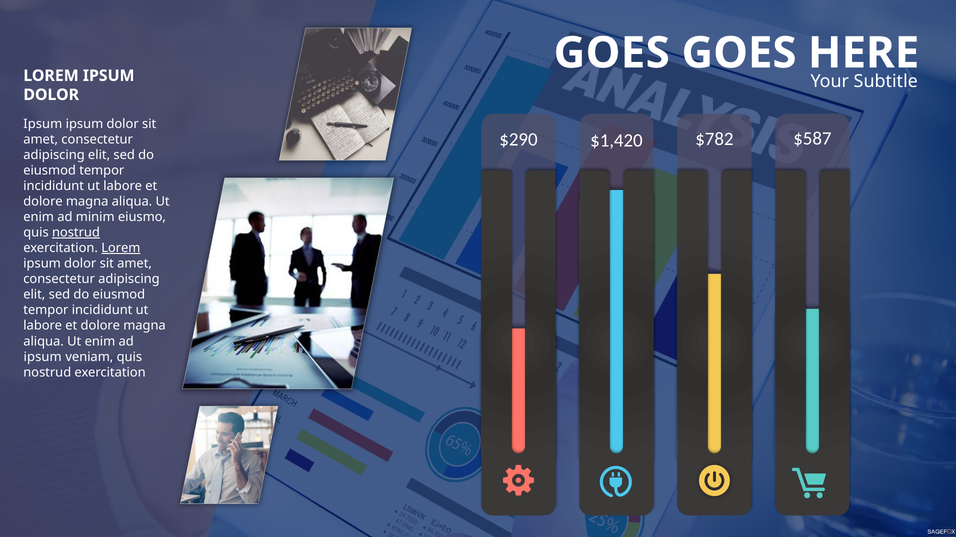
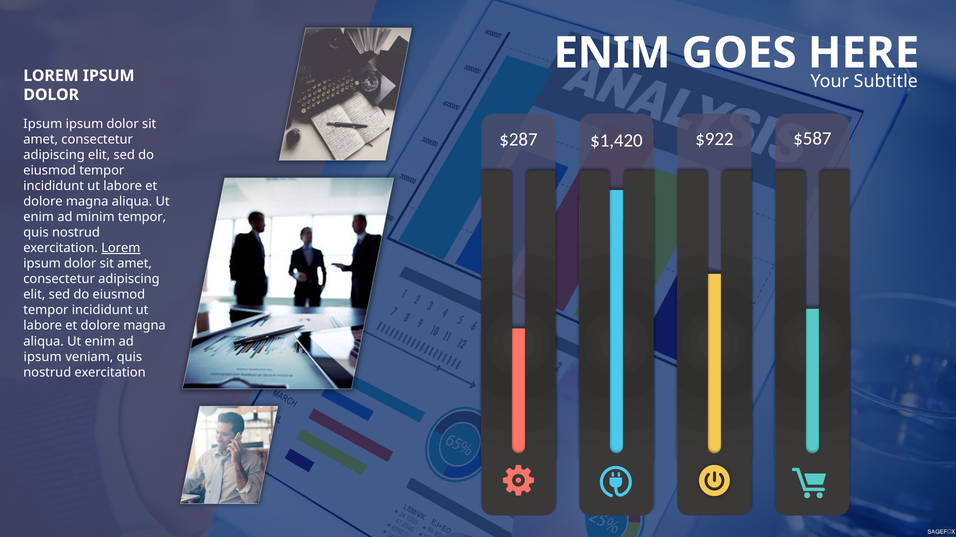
GOES: GOES -> ENIM (612, 53)
$290: $290 -> $287 (518, 140)
$782: $782 -> $922 (714, 139)
minim eiusmo: eiusmo -> tempor (142, 217)
nostrud underline: present -> none (76, 233)
